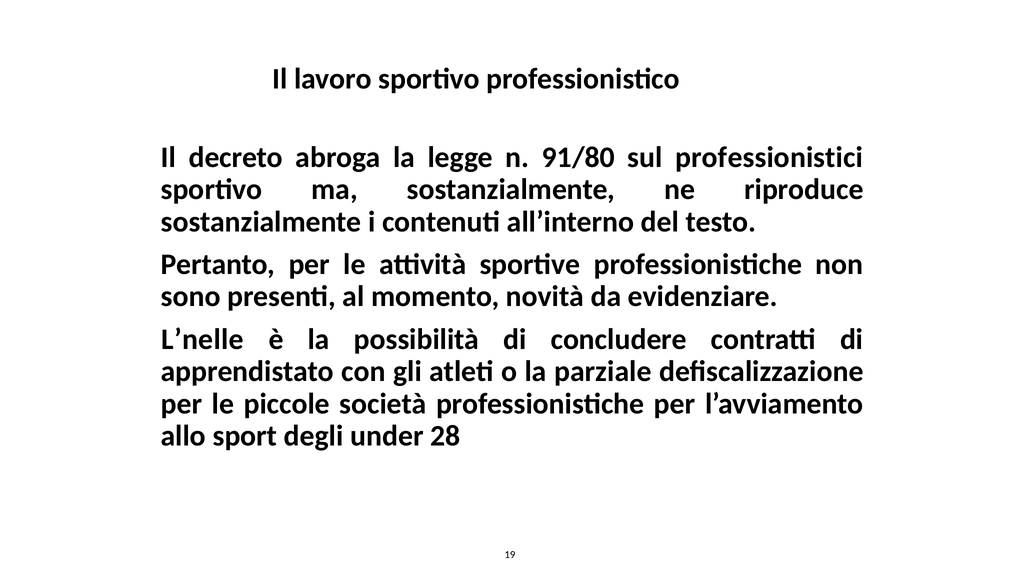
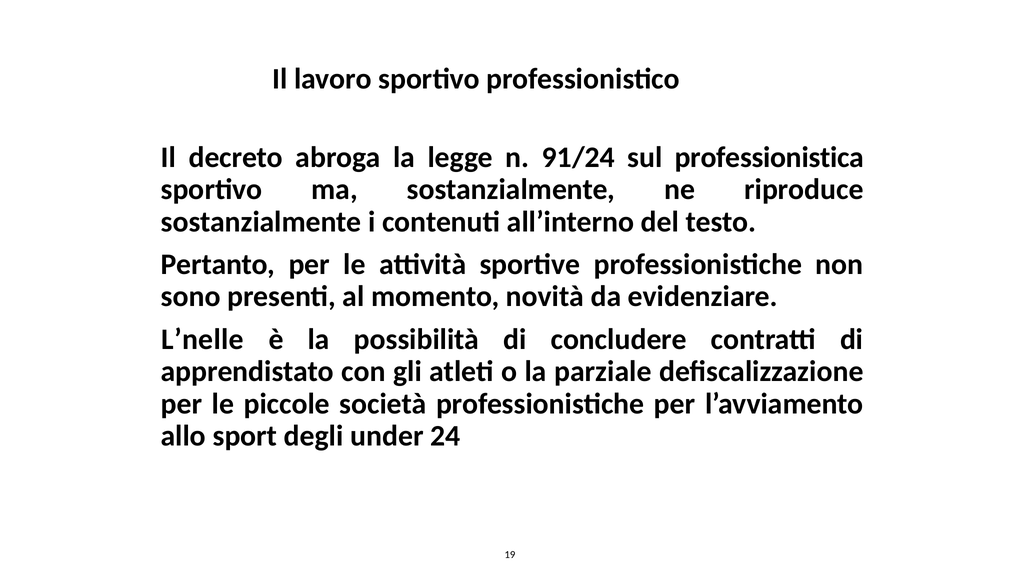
91/80: 91/80 -> 91/24 (578, 157)
professionistici: professionistici -> professionistica (769, 157)
28: 28 -> 24 (445, 436)
